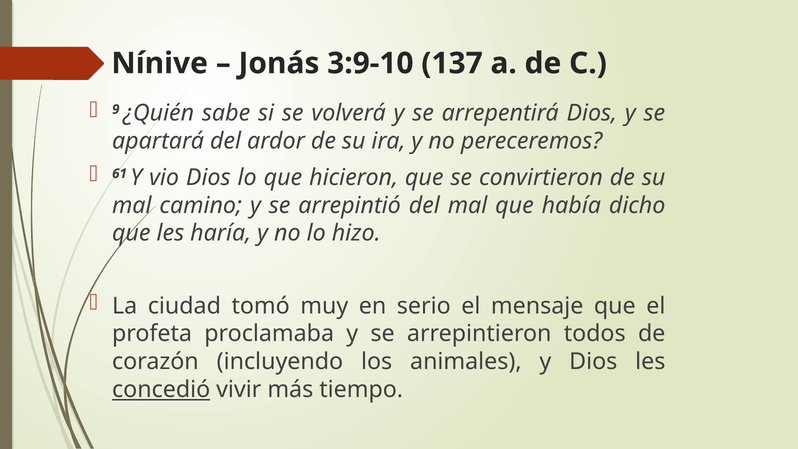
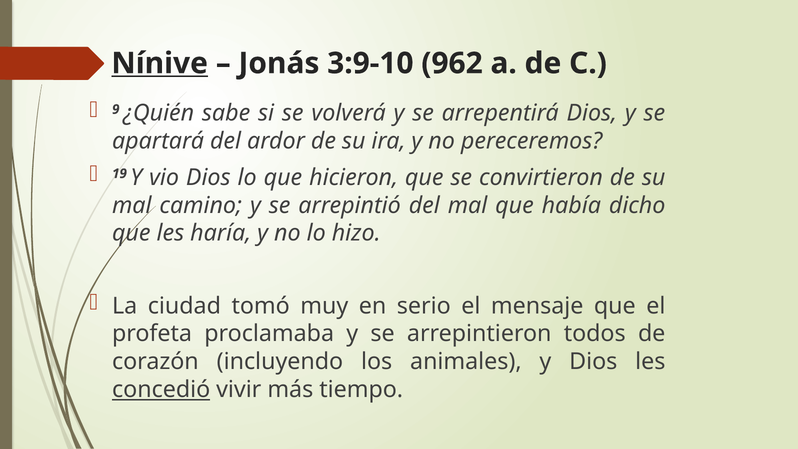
Nínive underline: none -> present (160, 63)
137: 137 -> 962 (452, 63)
61: 61 -> 19 (119, 174)
